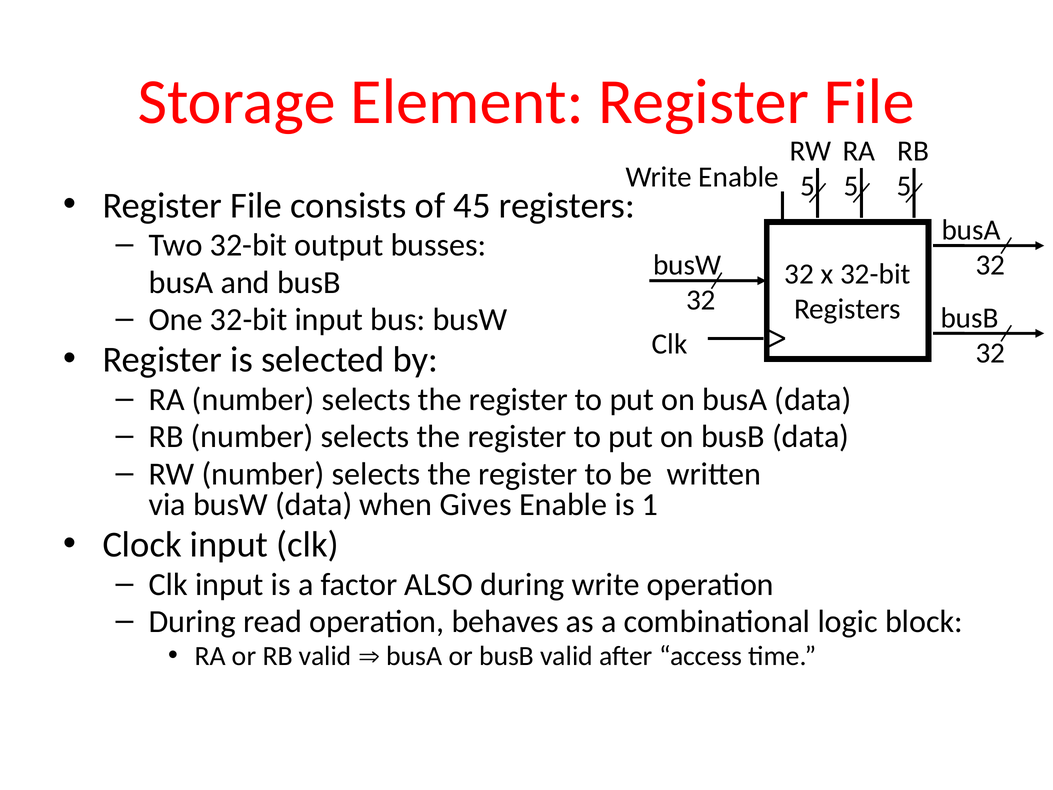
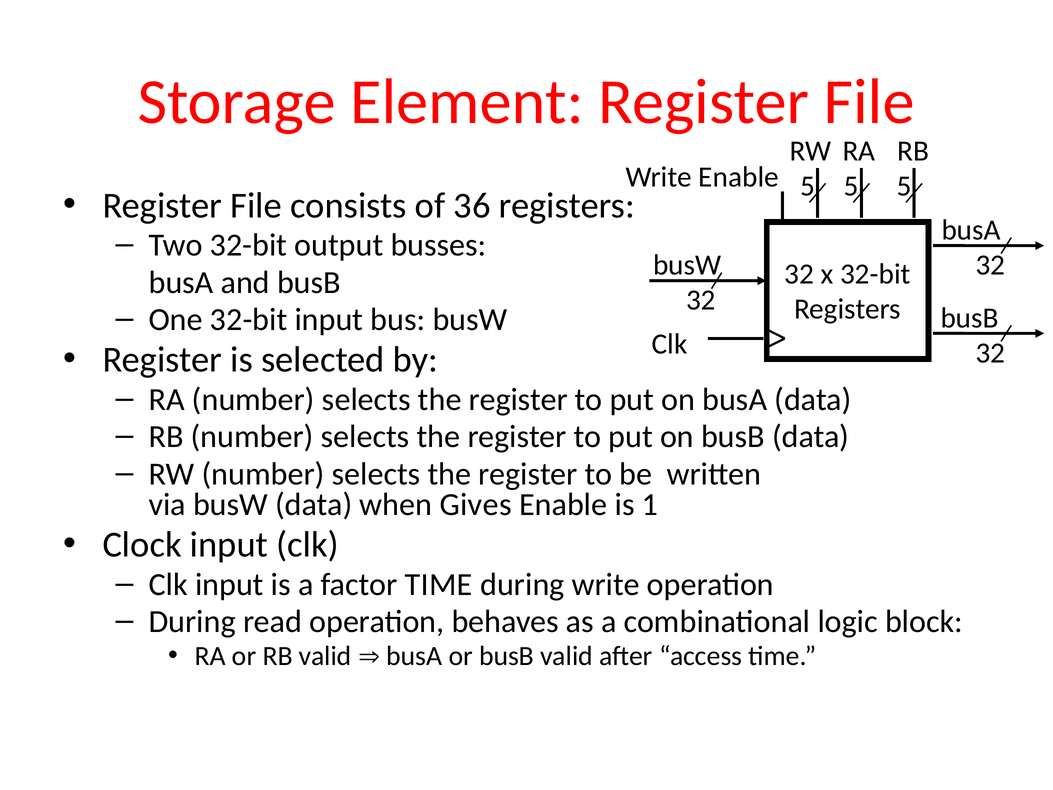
45: 45 -> 36 (472, 205)
factor ALSO: ALSO -> TIME (439, 584)
